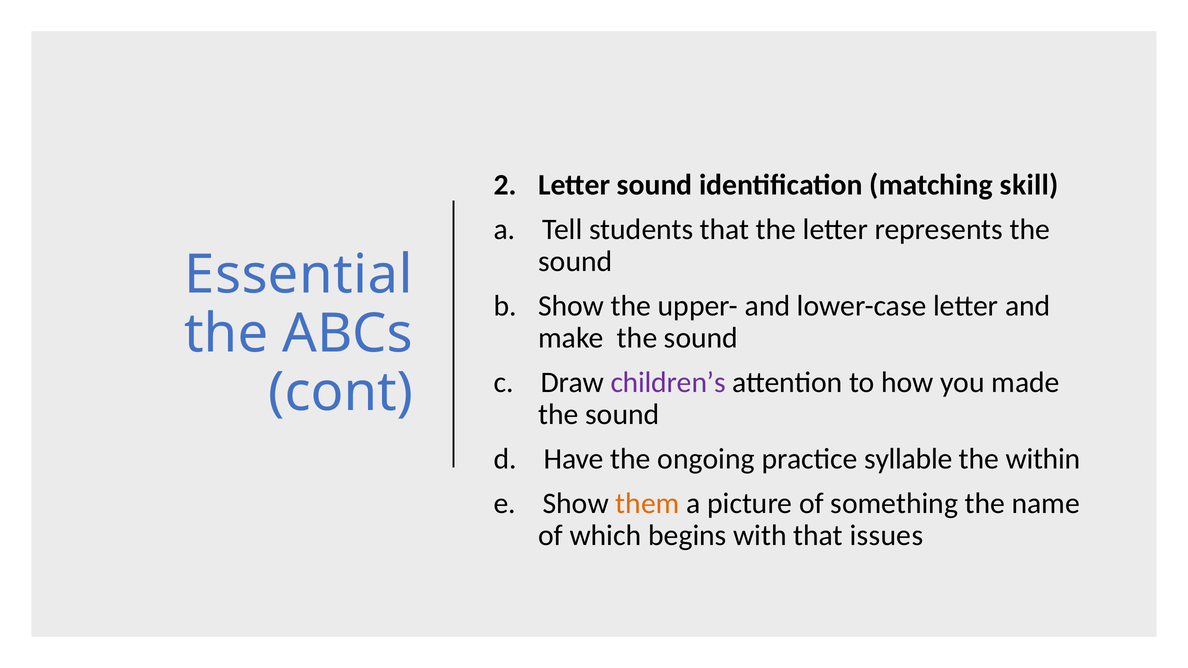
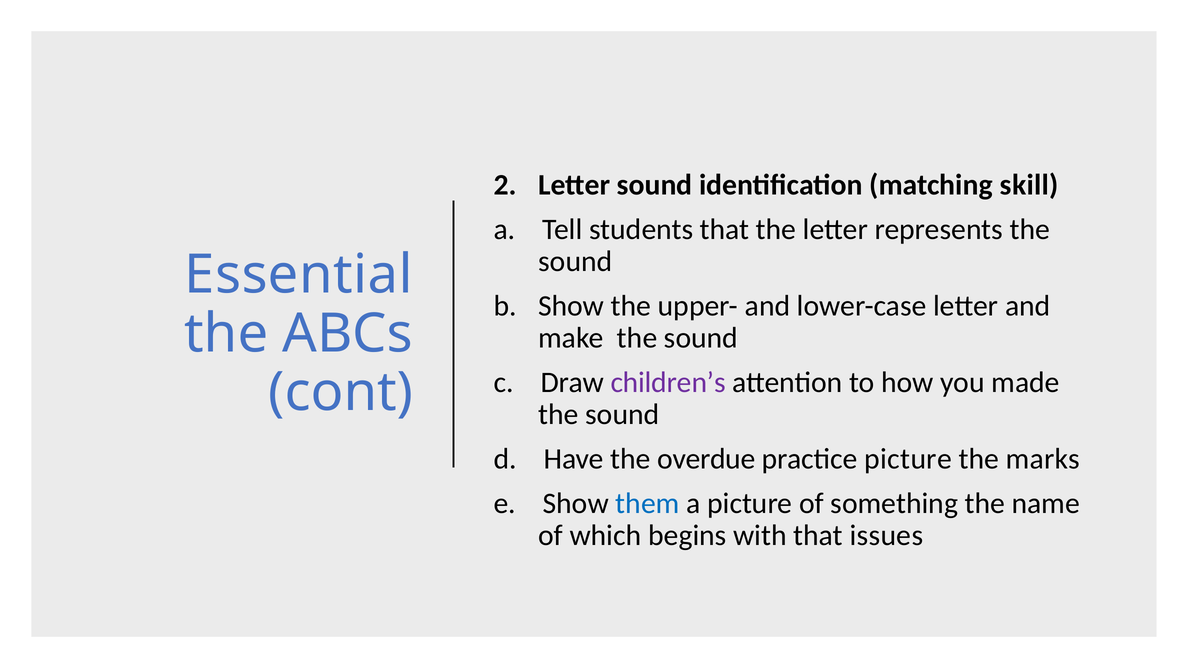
ongoing: ongoing -> overdue (706, 459)
practice syllable: syllable -> picture (908, 459)
within: within -> marks (1043, 459)
them colour: orange -> blue (647, 503)
